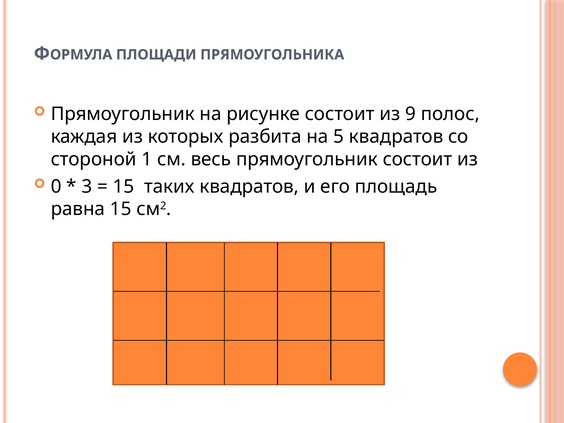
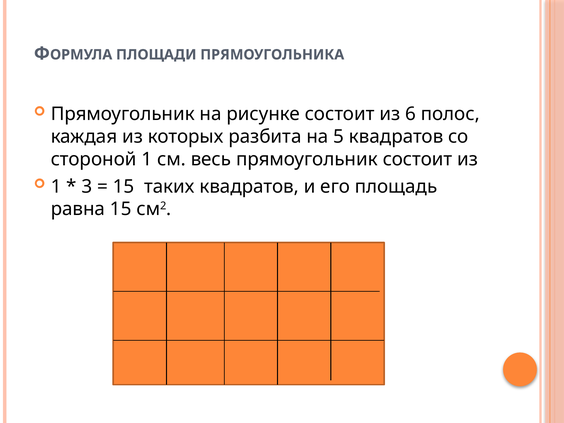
9: 9 -> 6 (410, 114)
0: 0 -> 1 (56, 186)
